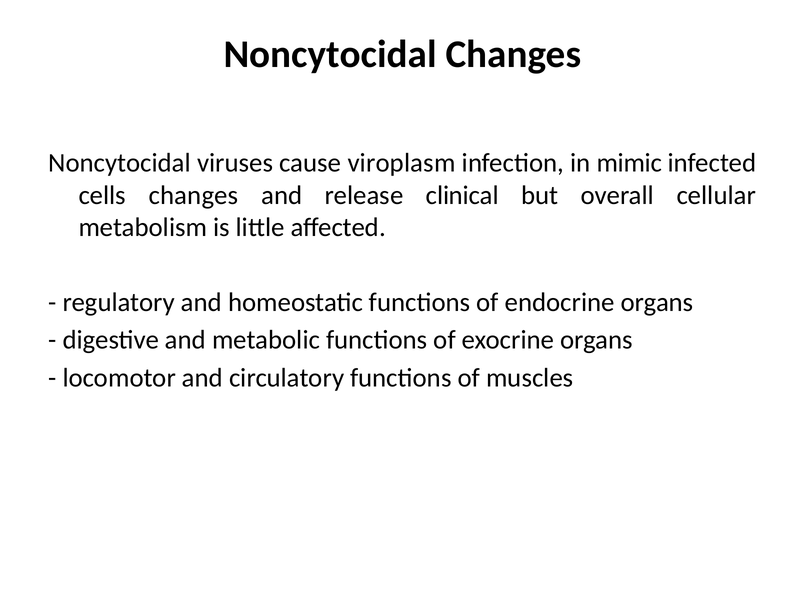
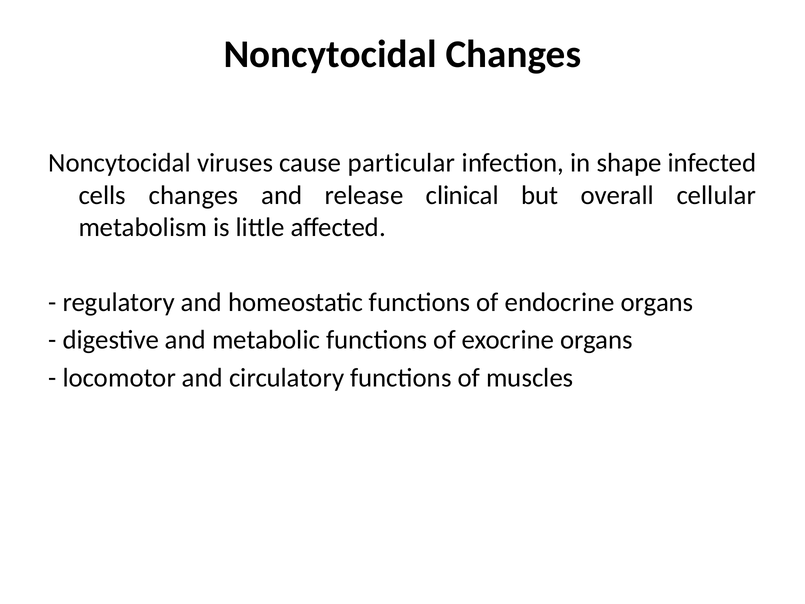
viroplasm: viroplasm -> particular (401, 163)
mimic: mimic -> shape (629, 163)
